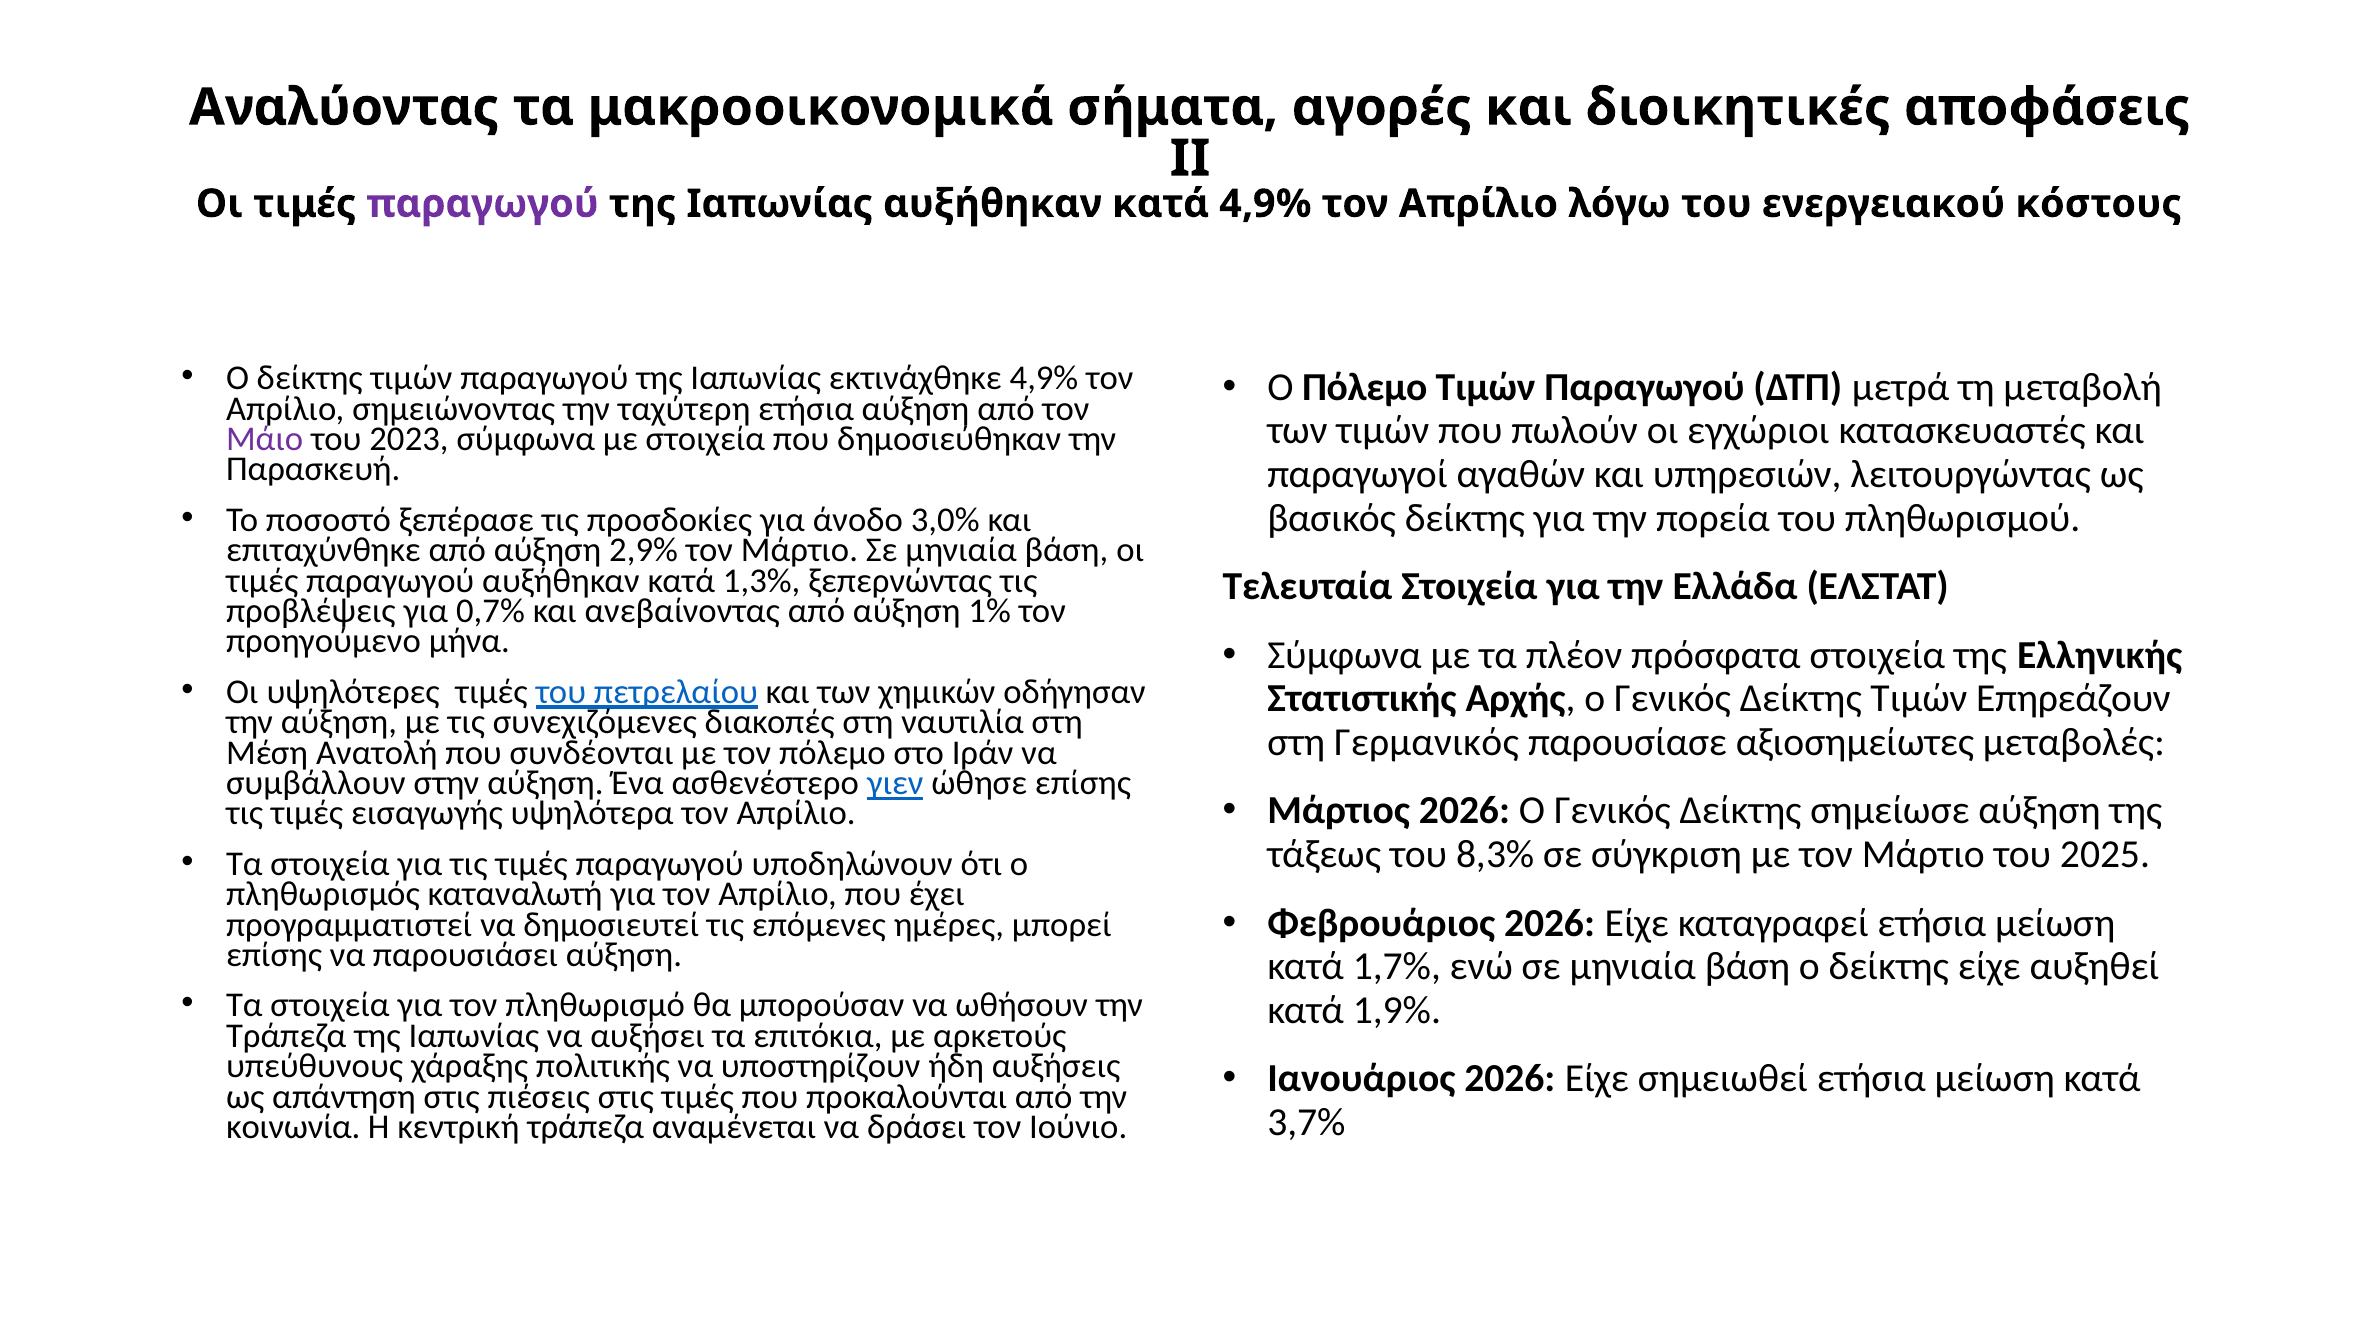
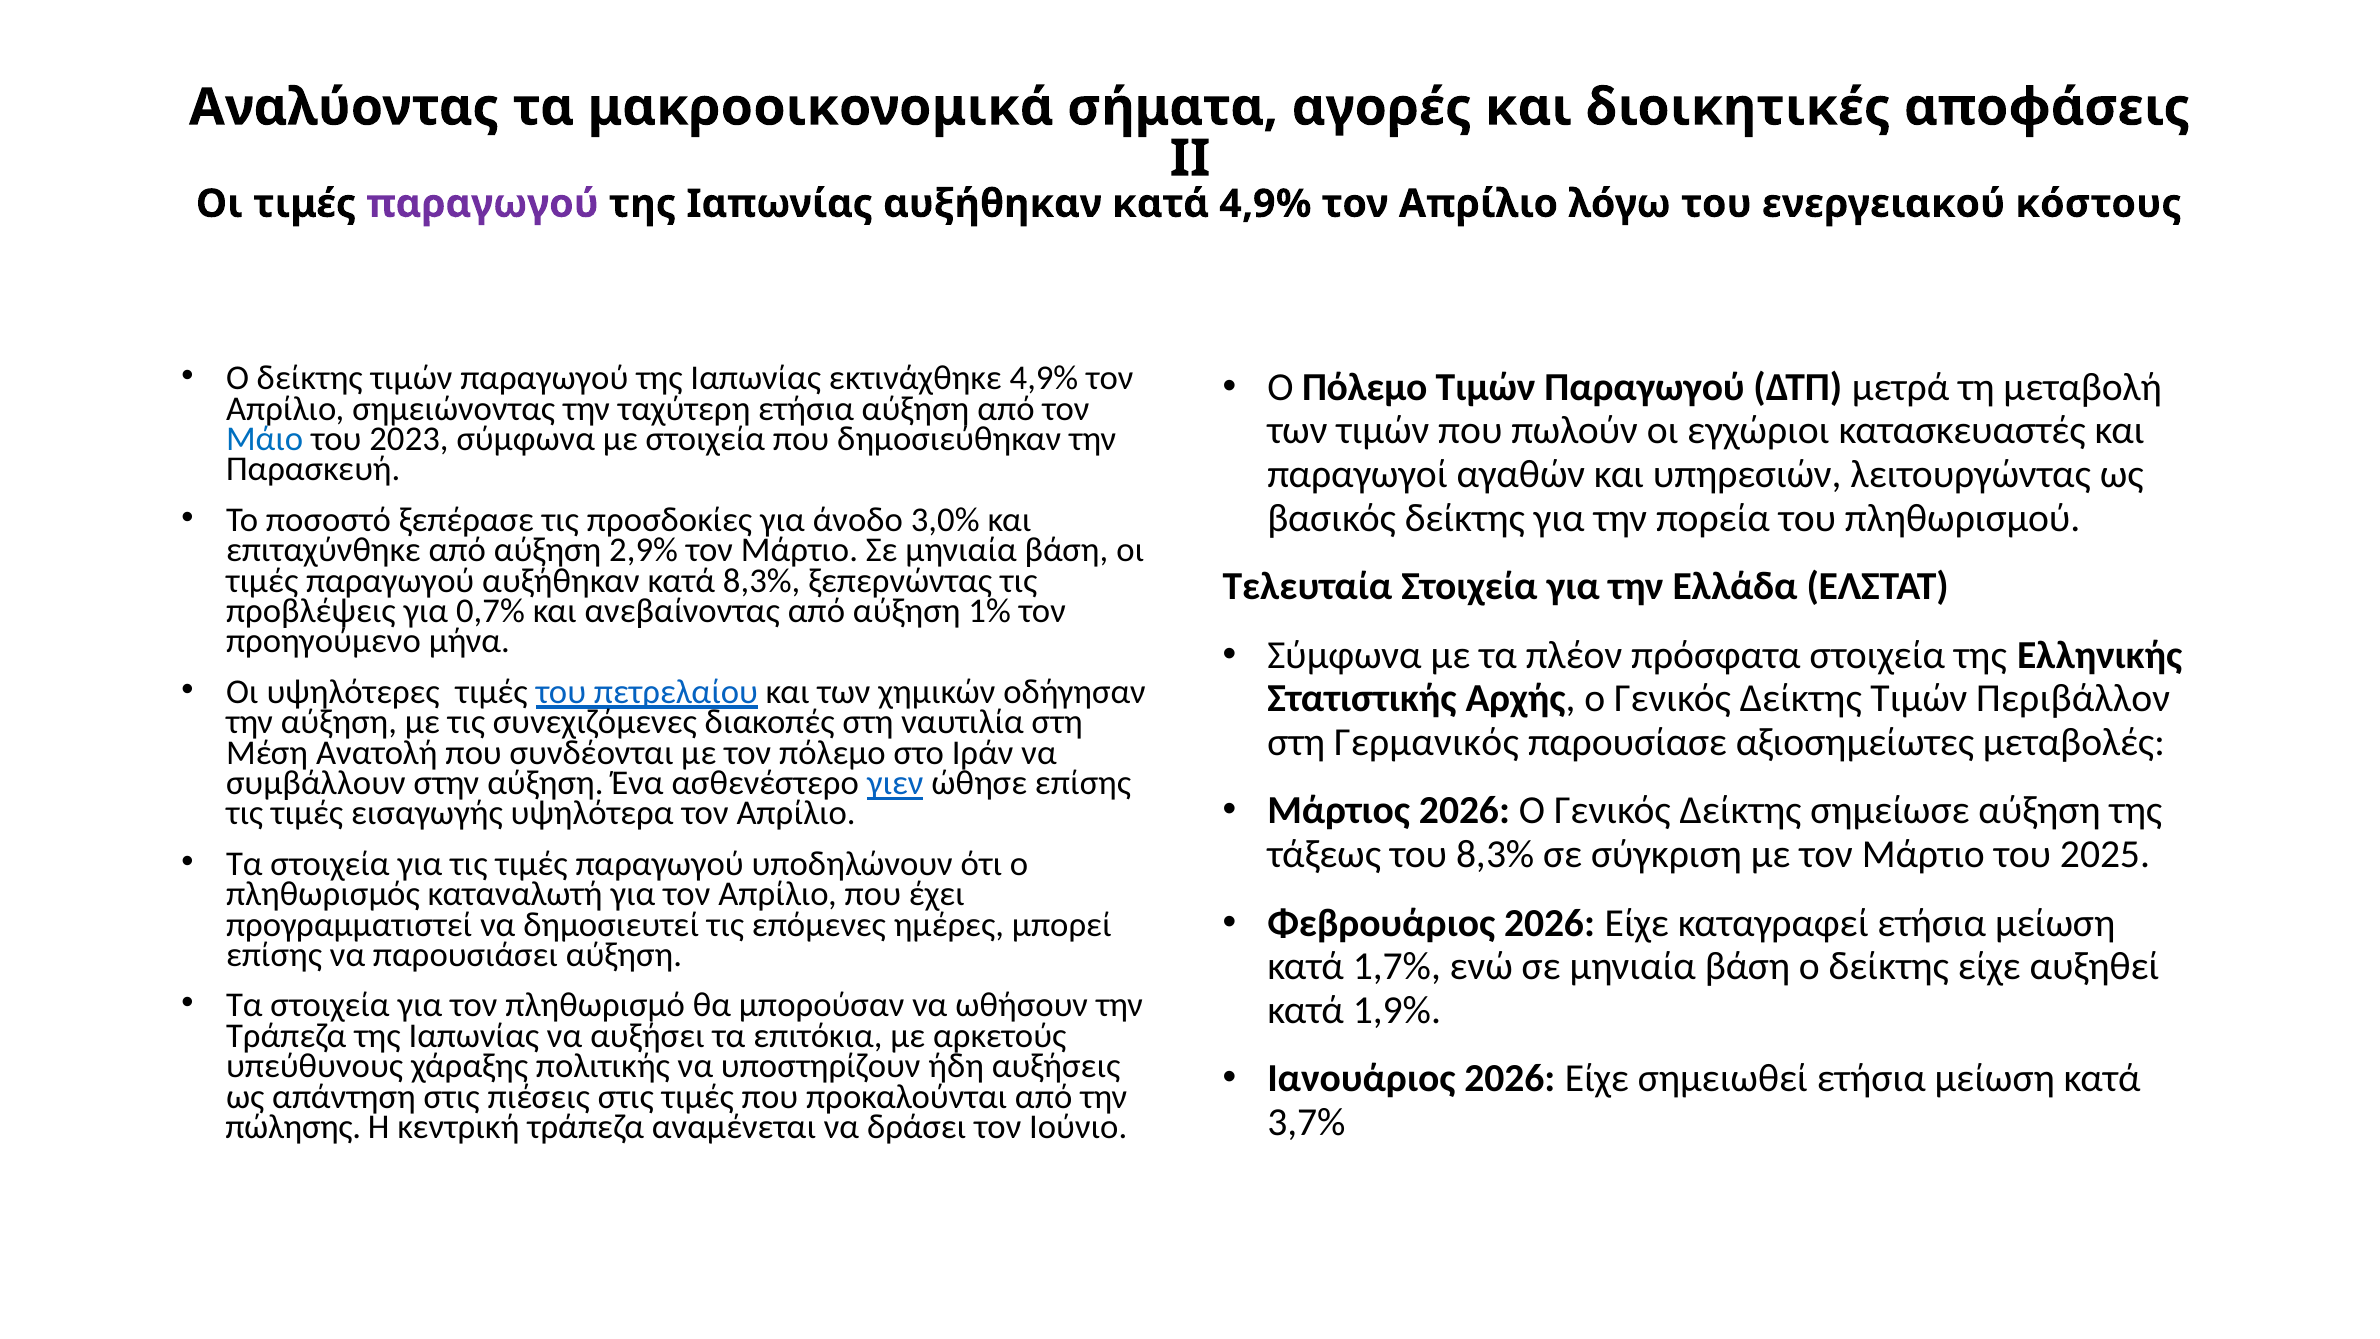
Μάιο colour: purple -> blue (265, 439)
κατά 1,3%: 1,3% -> 8,3% (762, 581)
Επηρεάζουν: Επηρεάζουν -> Περιβάλλον (2073, 699)
κοινωνία: κοινωνία -> πώλησης (293, 1127)
